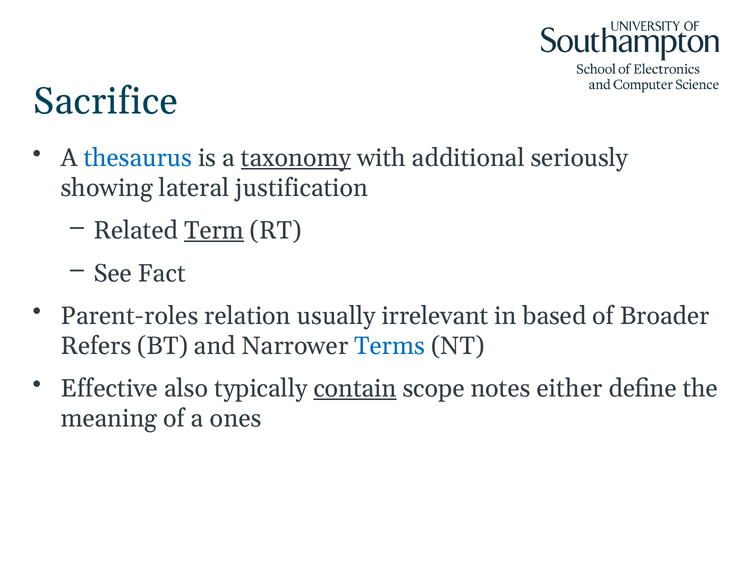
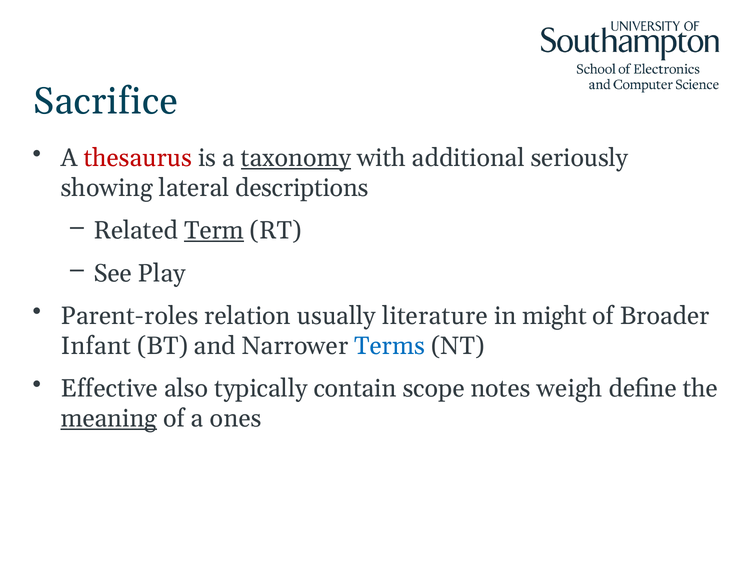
thesaurus colour: blue -> red (138, 158)
justification: justification -> descriptions (302, 188)
Fact: Fact -> Play (162, 273)
irrelevant: irrelevant -> literature (435, 316)
based: based -> might (555, 316)
Refers: Refers -> Infant (96, 346)
contain underline: present -> none (355, 388)
either: either -> weigh (570, 388)
meaning underline: none -> present (109, 419)
